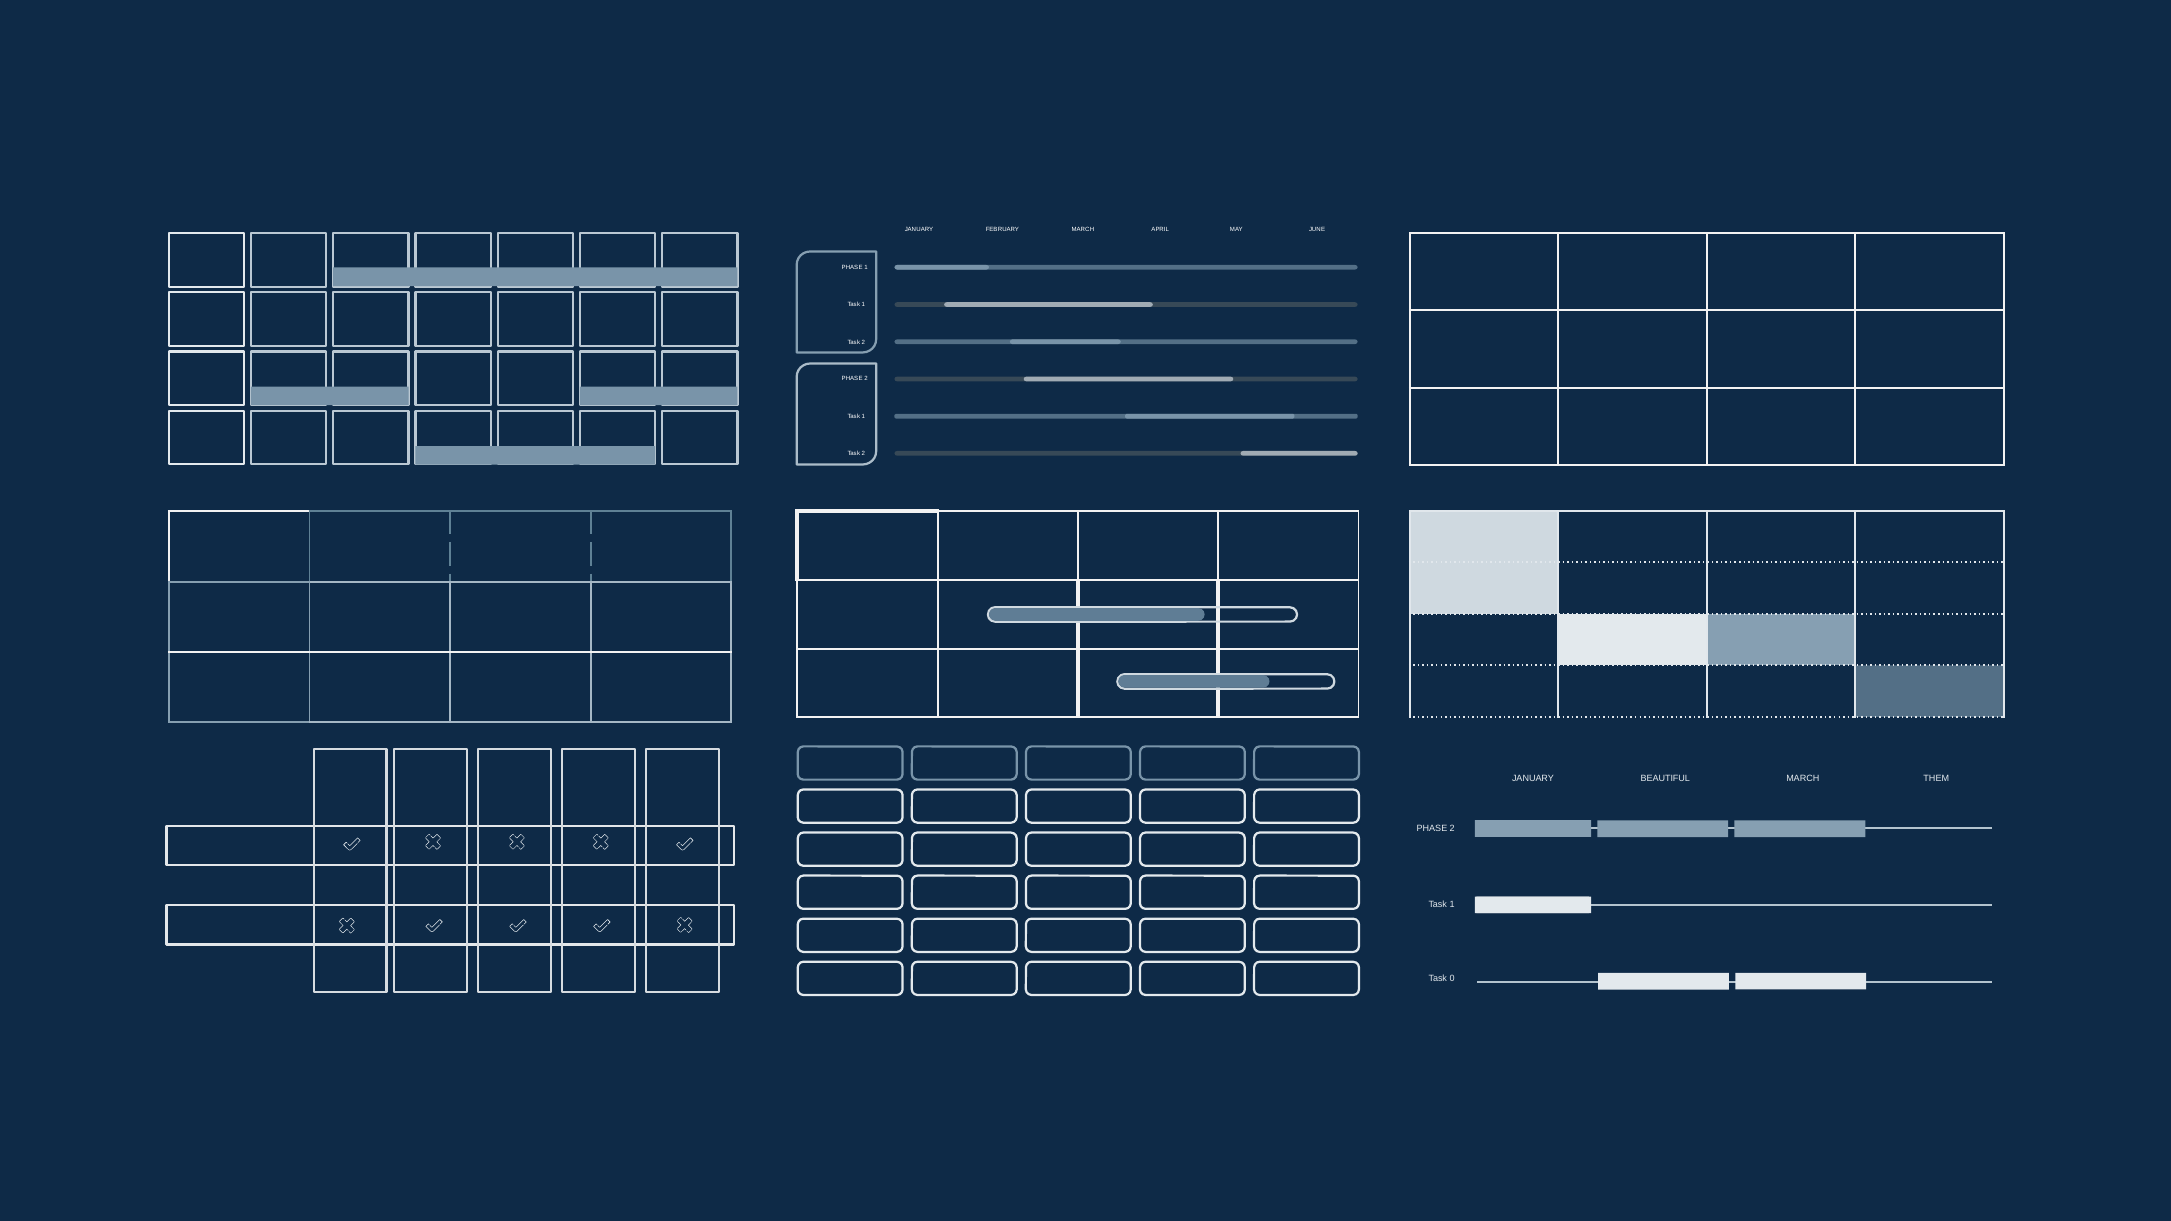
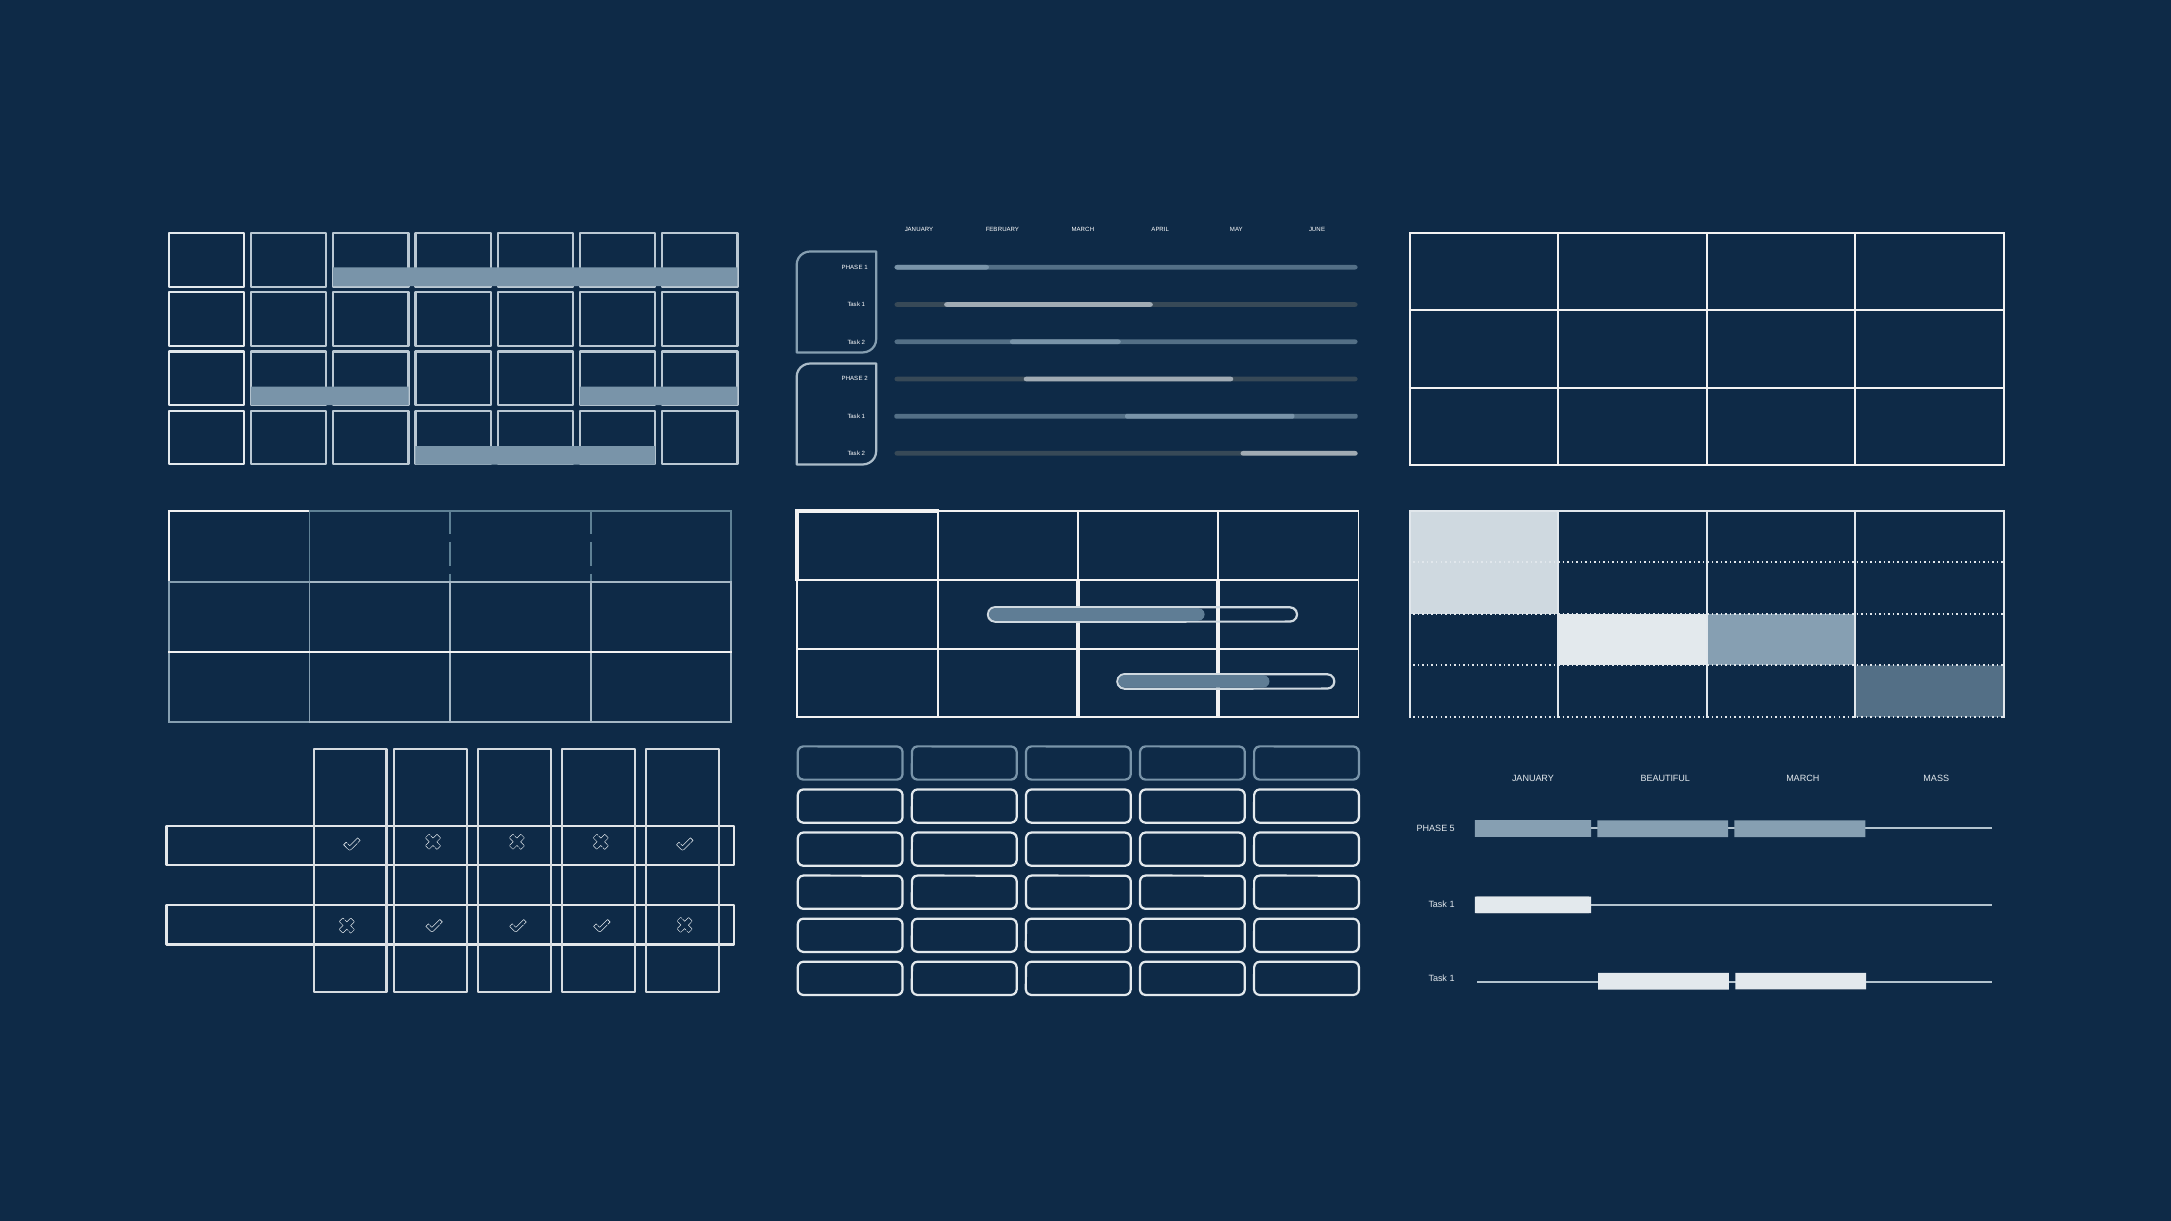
THEM: THEM -> MASS (1936, 779)
2: 2 -> 5 (1452, 829)
0: 0 -> 1 (1452, 979)
